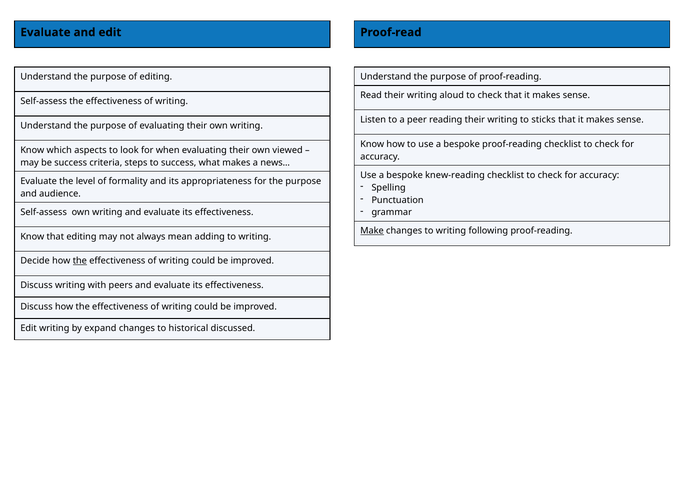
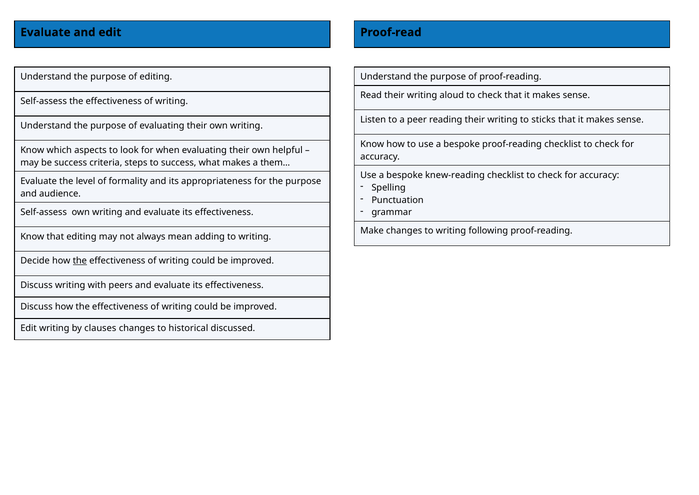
viewed: viewed -> helpful (288, 150)
news…: news… -> them… (275, 162)
Make underline: present -> none (372, 231)
expand: expand -> clauses (100, 328)
